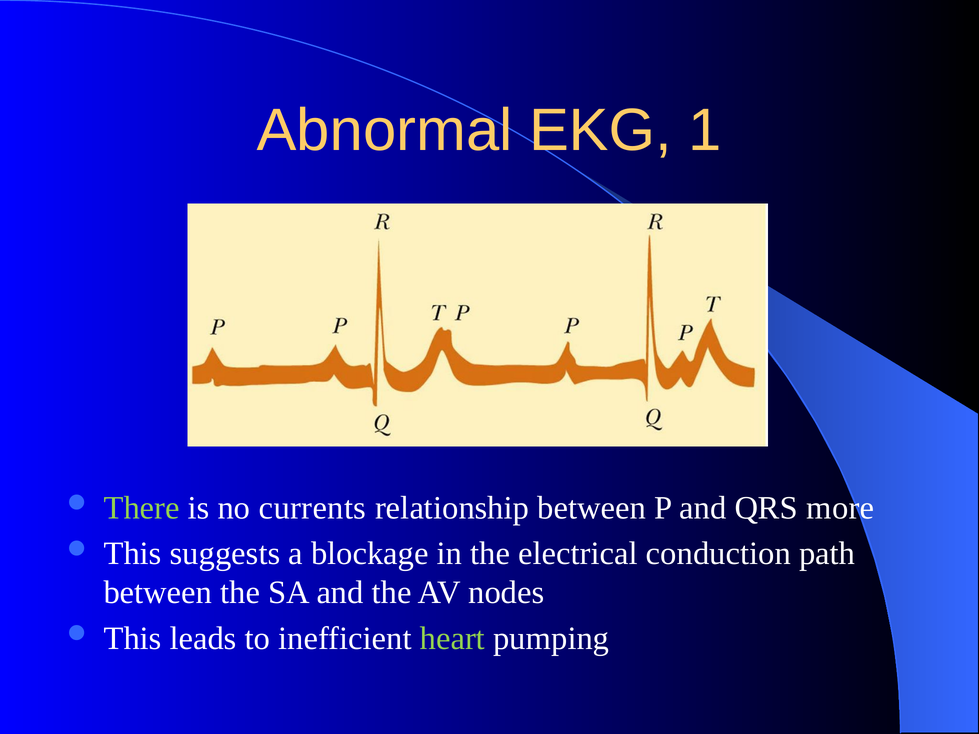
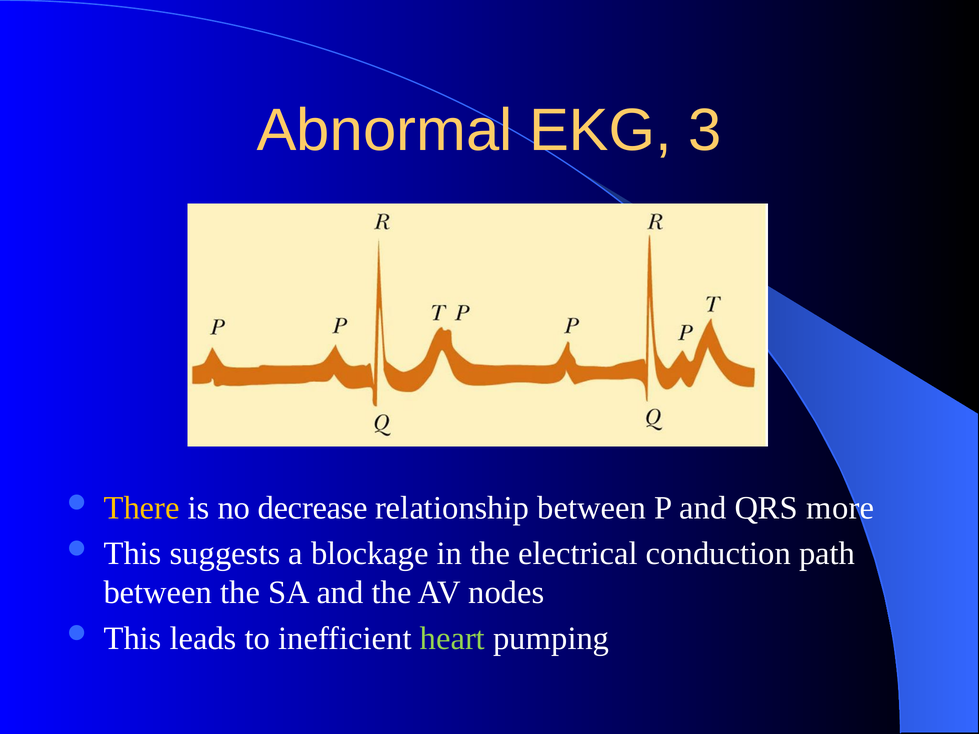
1: 1 -> 3 (705, 131)
There colour: light green -> yellow (142, 508)
currents: currents -> decrease (313, 508)
